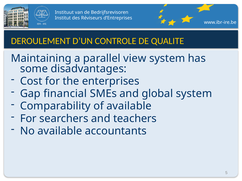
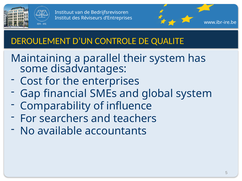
view: view -> their (135, 59)
of available: available -> influence (129, 106)
